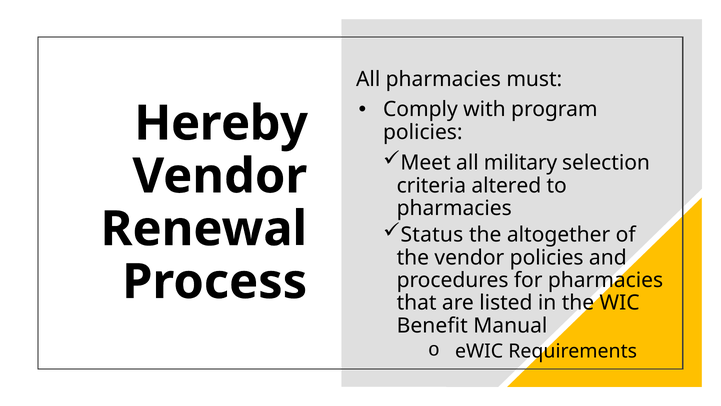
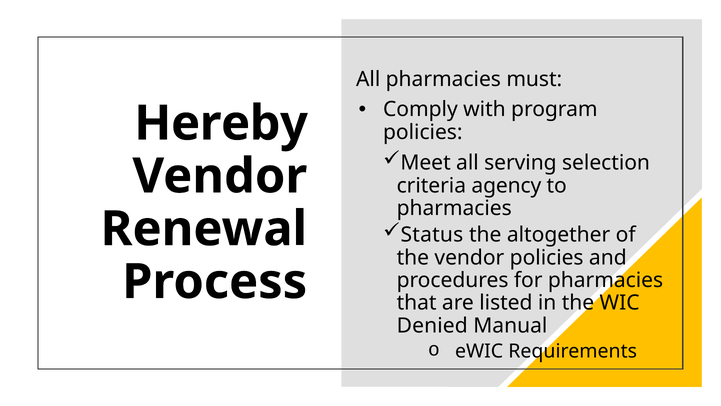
military: military -> serving (520, 163)
altered: altered -> agency (506, 186)
Benefit: Benefit -> Denied (432, 325)
